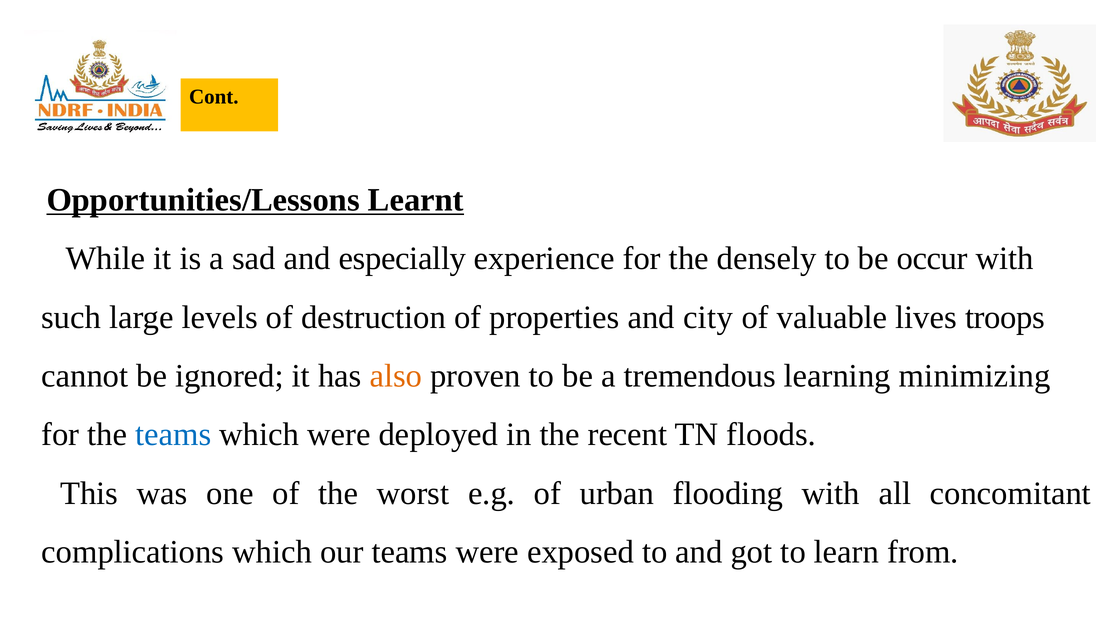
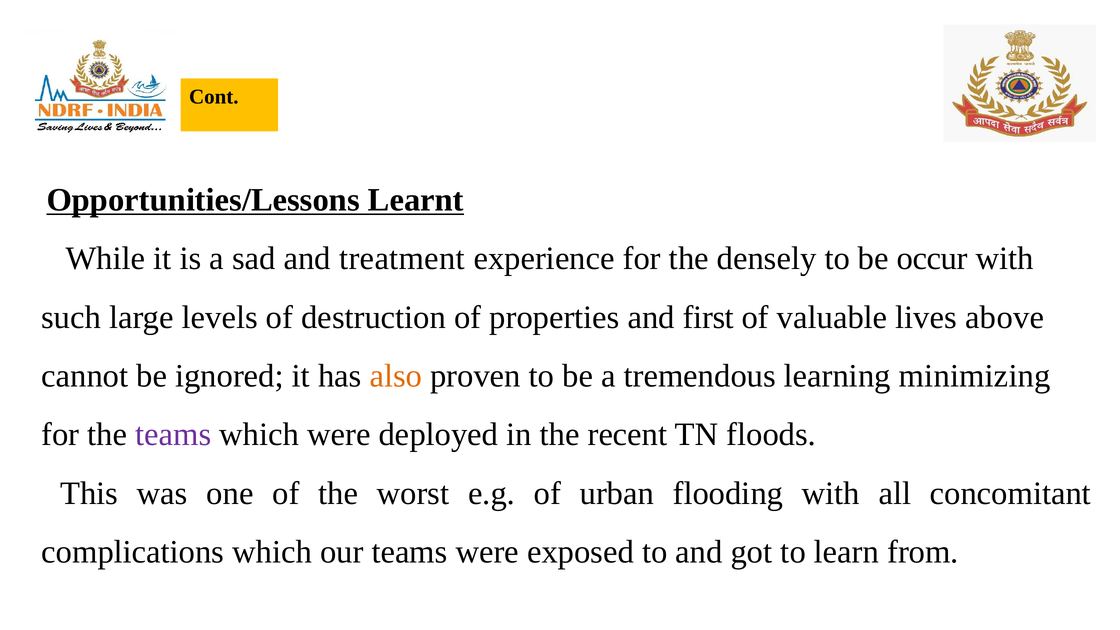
especially: especially -> treatment (402, 259)
city: city -> first (708, 317)
troops: troops -> above (1005, 317)
teams colour: blue -> purple (173, 435)
